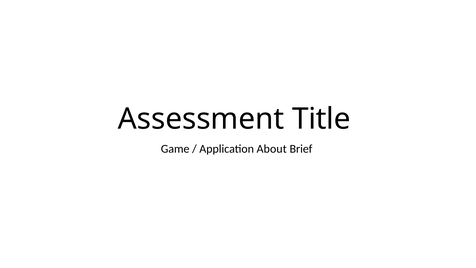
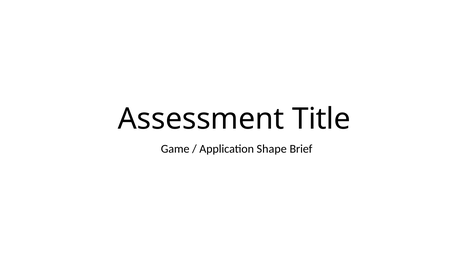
About: About -> Shape (272, 149)
